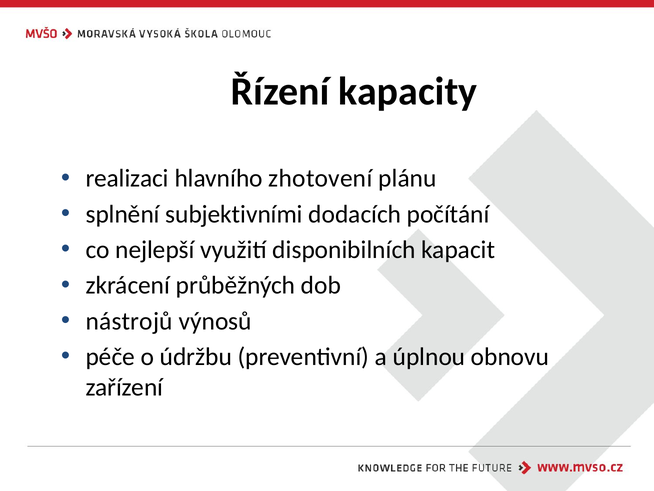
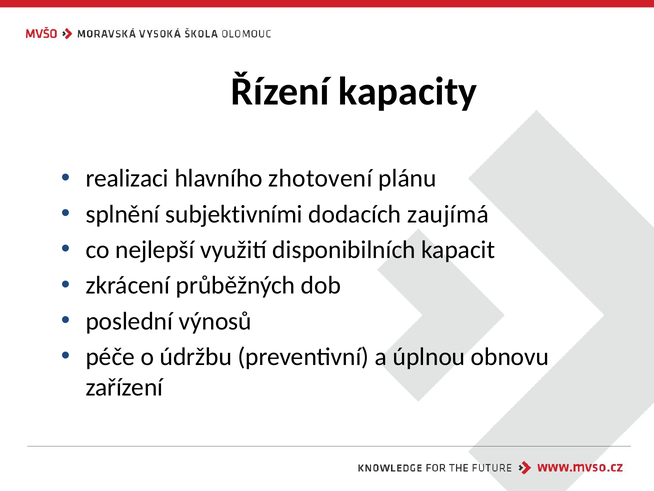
počítání: počítání -> zaujímá (448, 214)
nástrojů: nástrojů -> poslední (129, 321)
